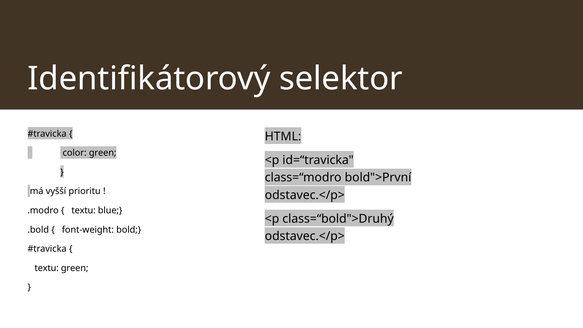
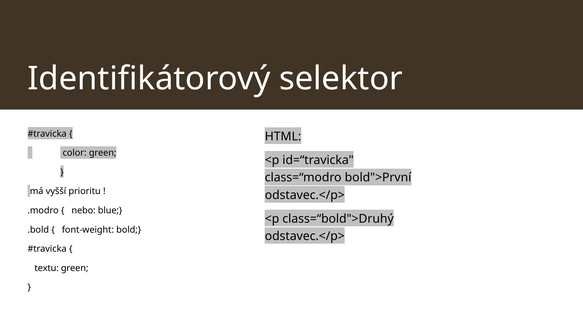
textu: textu -> nebo (84, 210)
